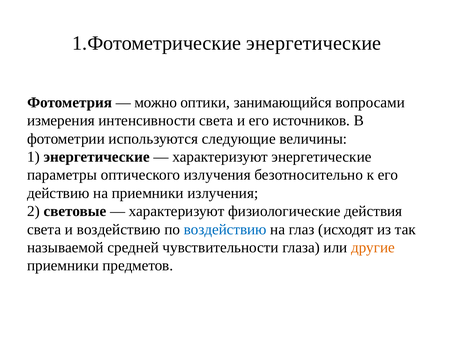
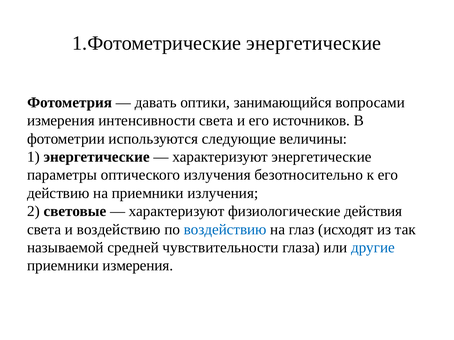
можно: можно -> давать (156, 103)
другие colour: orange -> blue (373, 248)
приемники предметов: предметов -> измерения (138, 266)
